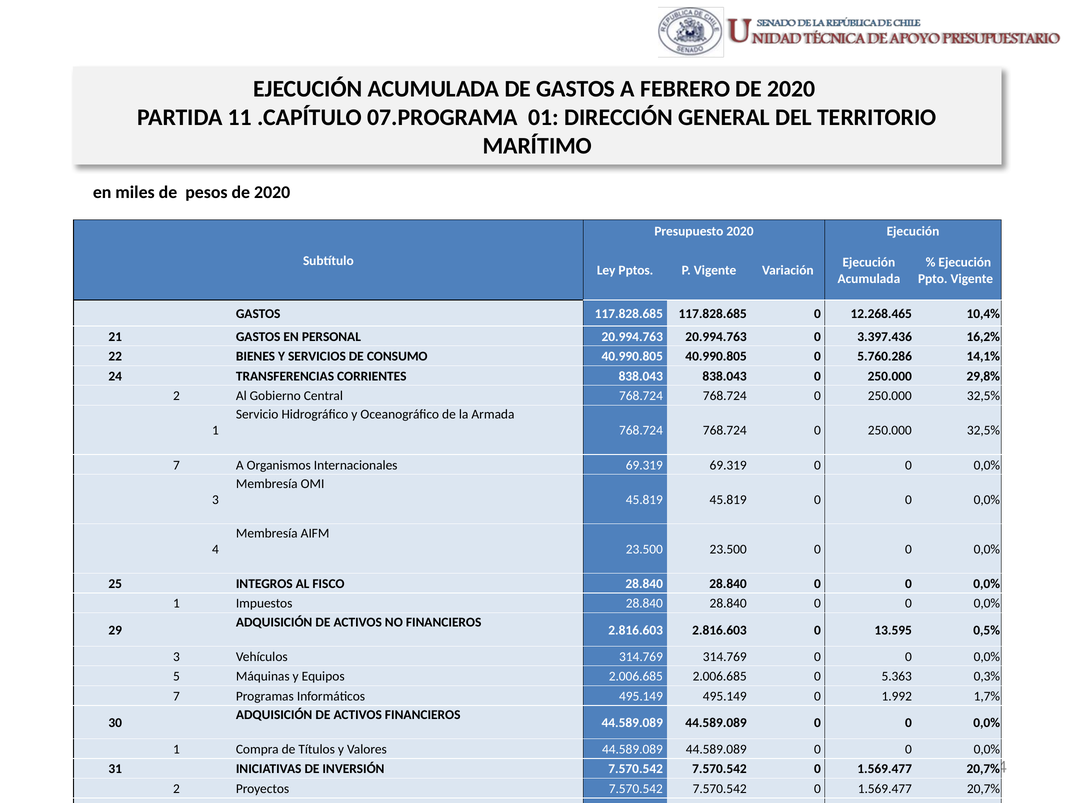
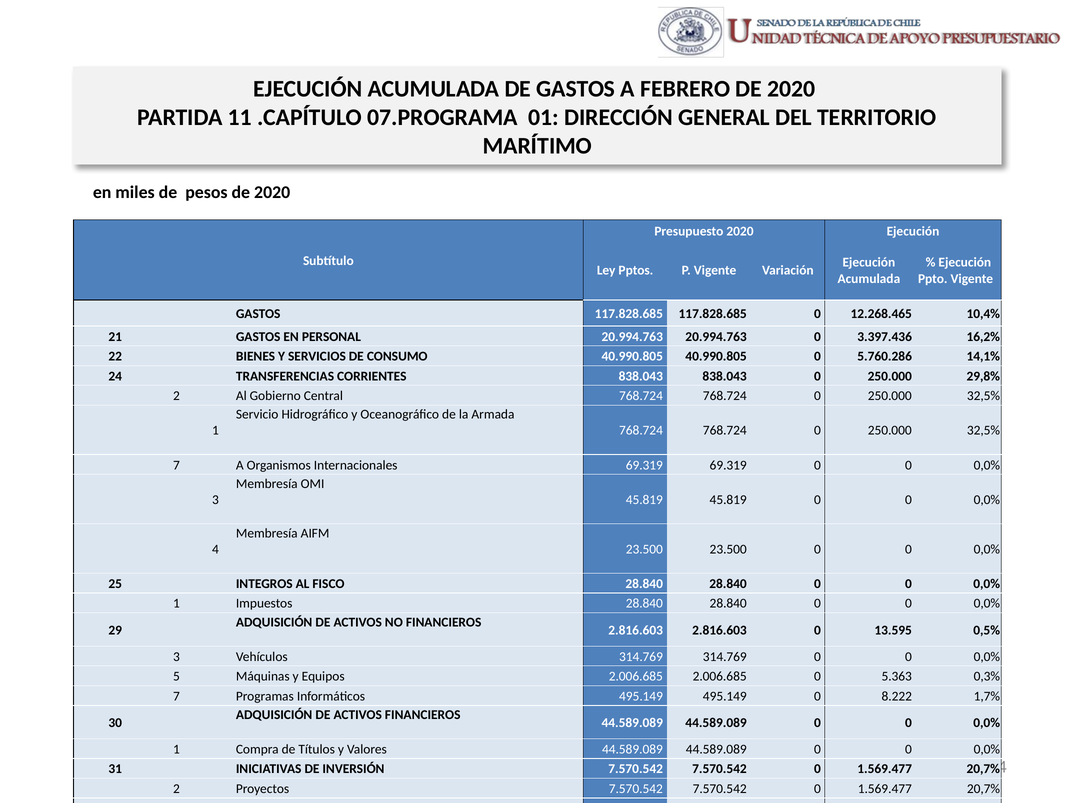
1.992: 1.992 -> 8.222 (897, 696)
